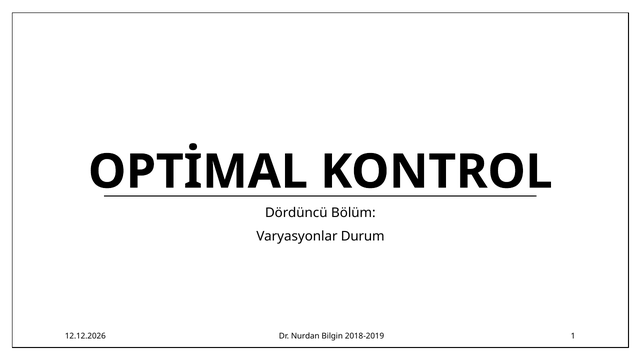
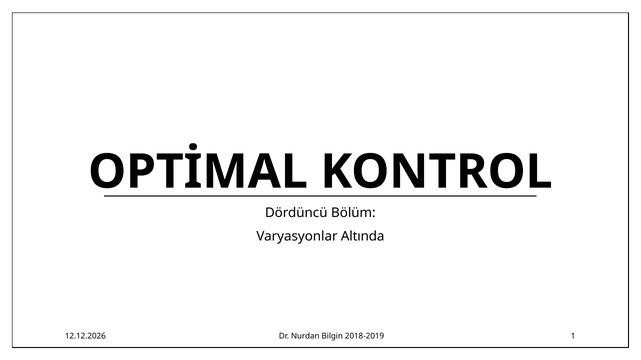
Durum: Durum -> Altında (363, 237)
